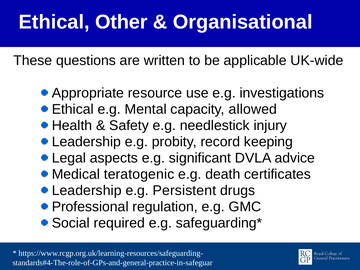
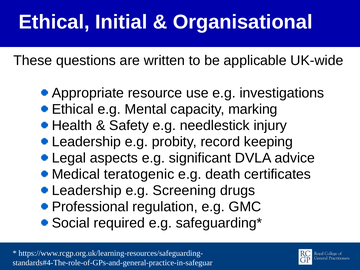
Other: Other -> Initial (121, 22)
allowed: allowed -> marking (253, 109)
Persistent: Persistent -> Screening (184, 191)
